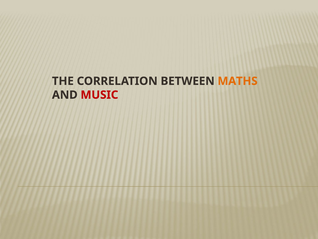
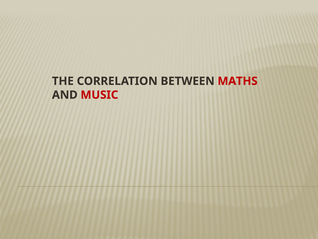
MATHS colour: orange -> red (238, 81)
